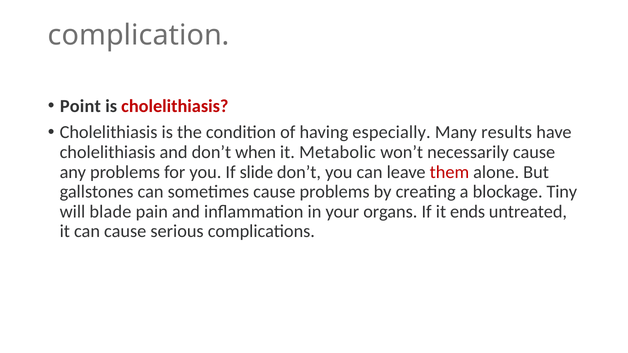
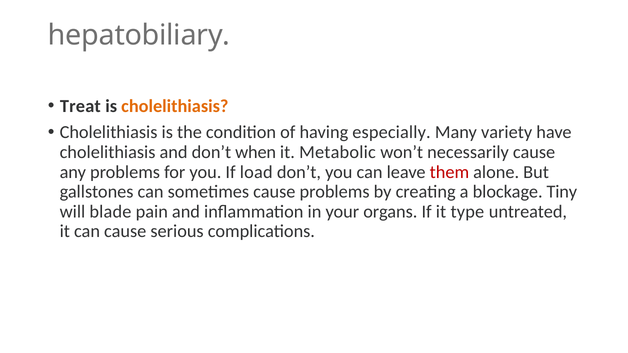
complication: complication -> hepatobiliary (139, 35)
Point: Point -> Treat (80, 106)
cholelithiasis colour: red -> orange (175, 106)
results: results -> variety (507, 133)
slide: slide -> load (256, 172)
ends: ends -> type (467, 212)
